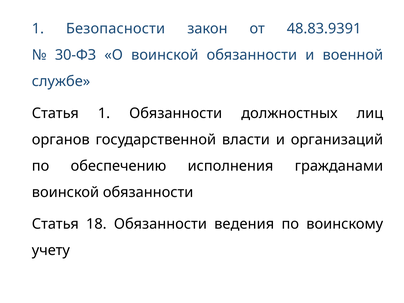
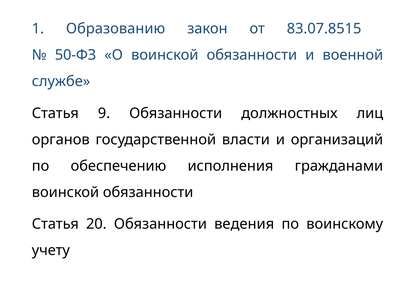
Безопасности: Безопасности -> Образованию (116, 29)
48.83.9391: 48.83.9391 -> 83.07.8515 (324, 29)
30-ФЗ: 30-ФЗ -> 50-ФЗ (76, 55)
Статья 1: 1 -> 9 (104, 113)
18: 18 -> 20 (96, 224)
